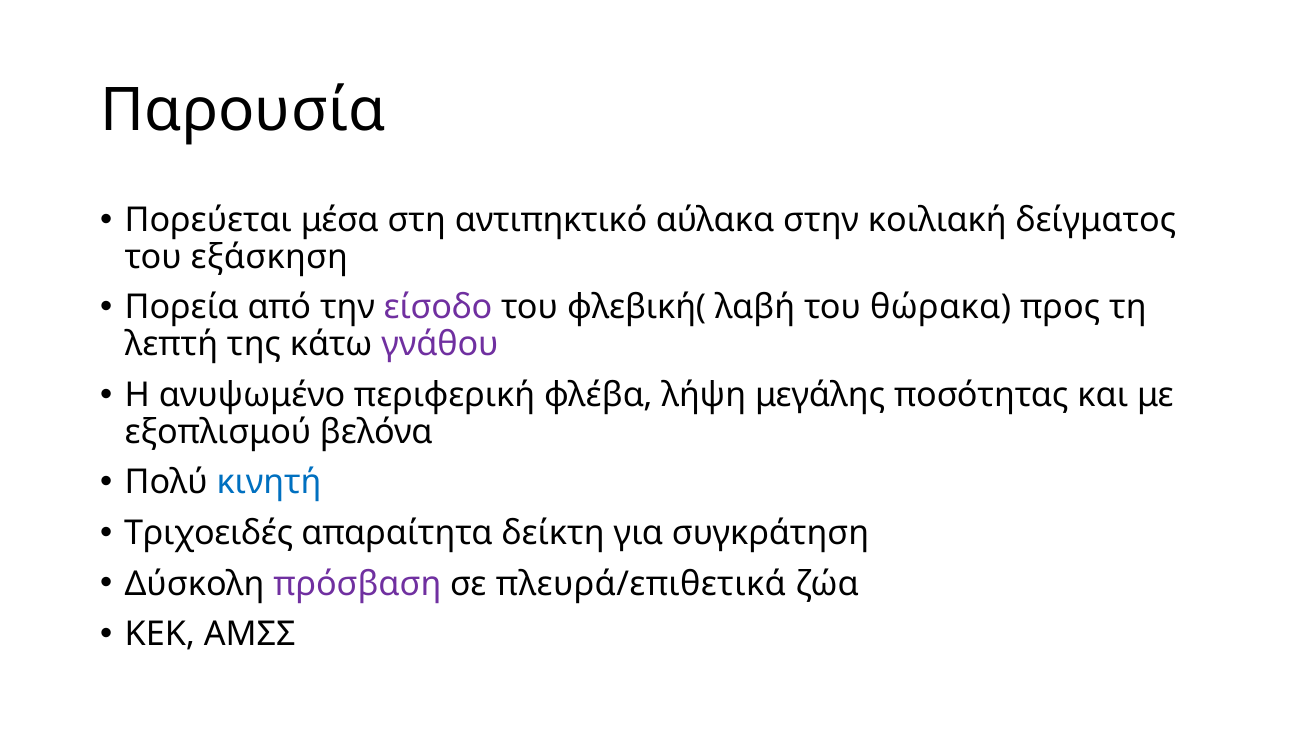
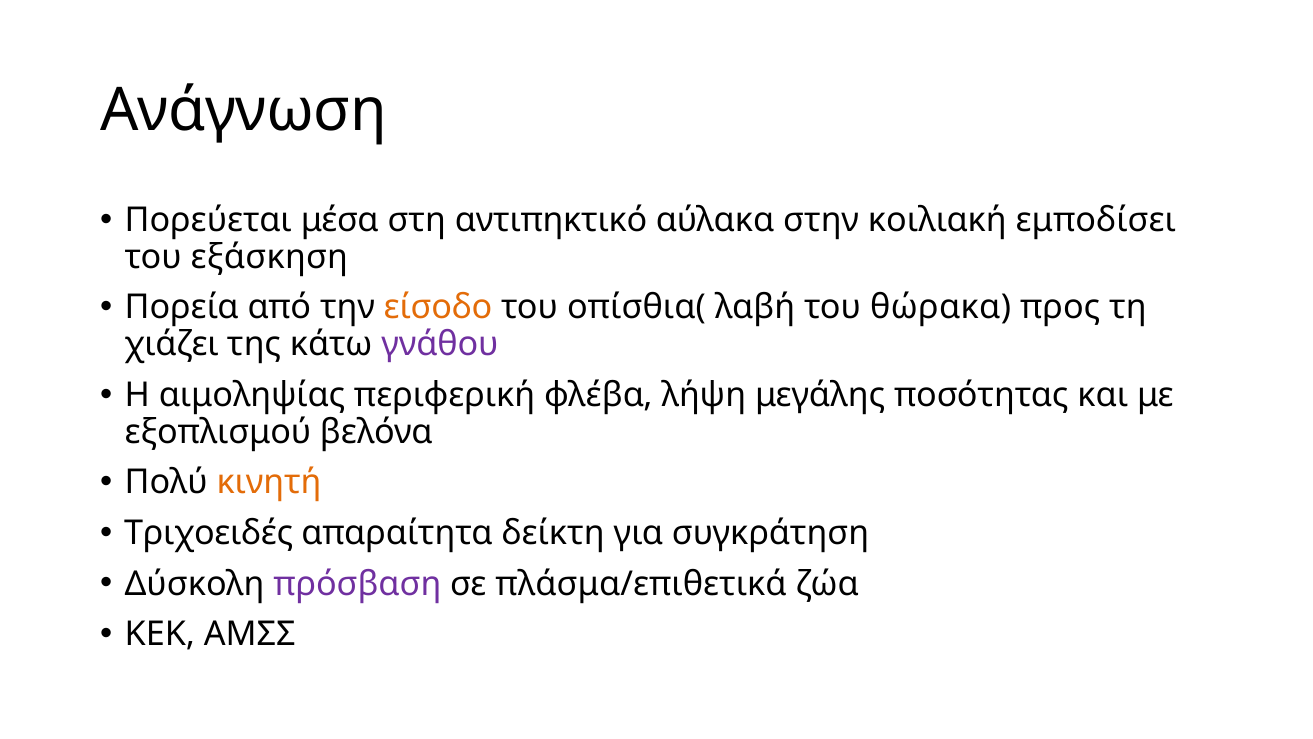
Παρουσία: Παρουσία -> Ανάγνωση (243, 110)
δείγματος: δείγματος -> εμποδίσει (1096, 220)
είσοδο colour: purple -> orange (438, 307)
φλεβική(: φλεβική( -> οπίσθια( (636, 307)
λεπτή: λεπτή -> χιάζει (172, 344)
ανυψωμένο: ανυψωμένο -> αιμοληψίας (252, 395)
κινητή colour: blue -> orange (269, 482)
πλευρά/επιθετικά: πλευρά/επιθετικά -> πλάσμα/επιθετικά (641, 583)
